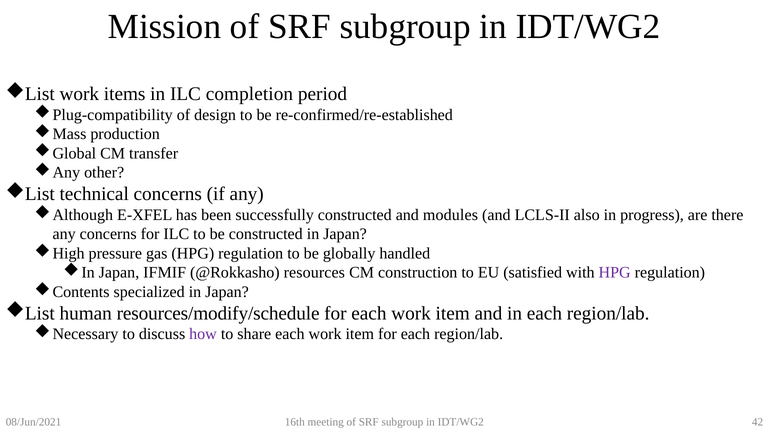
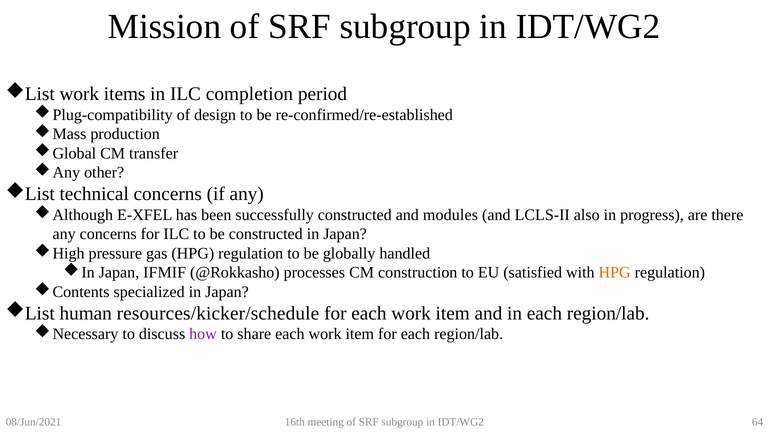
resources: resources -> processes (314, 272)
HPG colour: purple -> orange (615, 272)
resources/modify/schedule: resources/modify/schedule -> resources/kicker/schedule (218, 313)
42: 42 -> 64 (758, 422)
